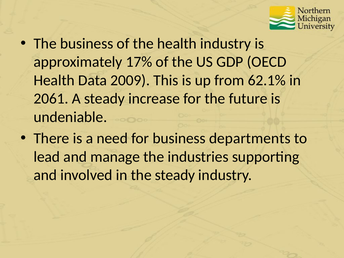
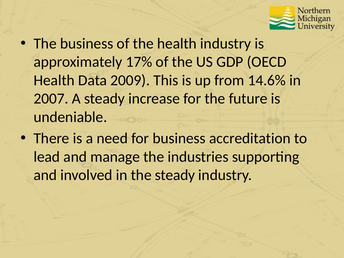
62.1%: 62.1% -> 14.6% (267, 80)
2061: 2061 -> 2007 (51, 99)
departments: departments -> accreditation (250, 138)
